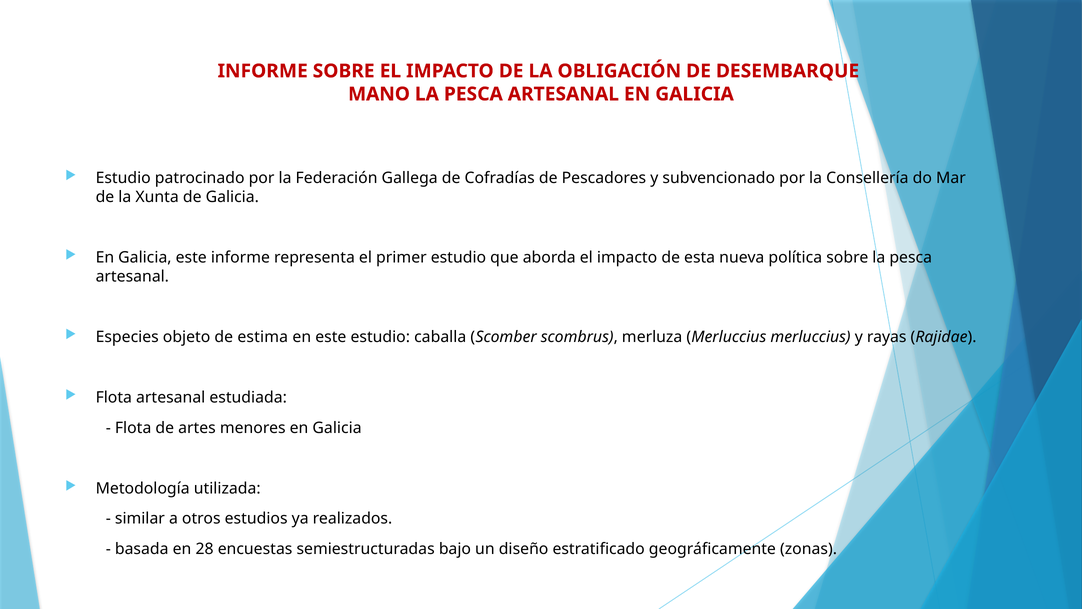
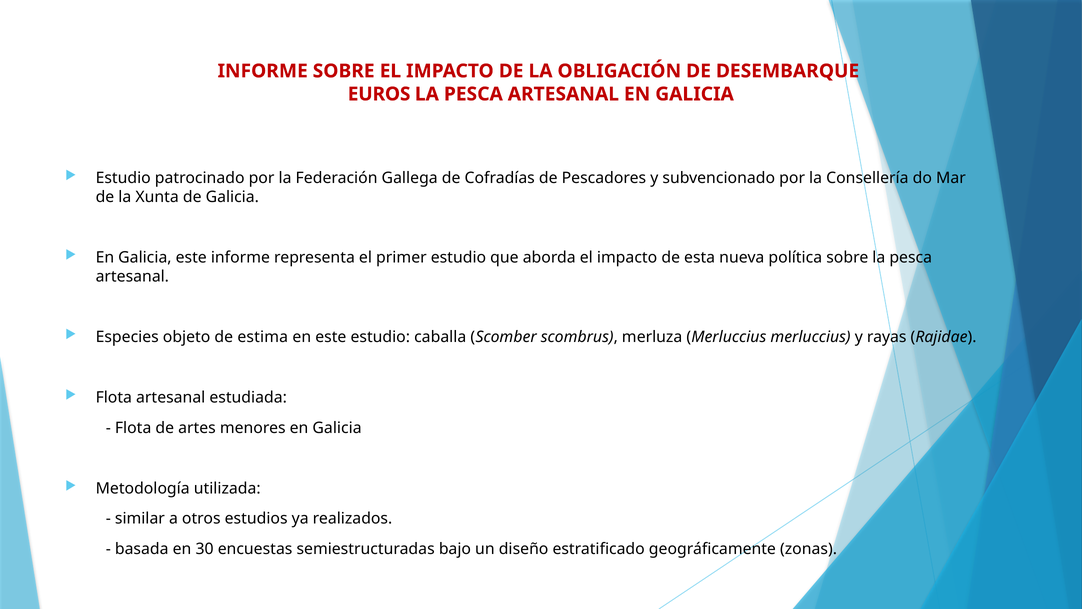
MANO: MANO -> EUROS (379, 94)
28: 28 -> 30 (205, 549)
